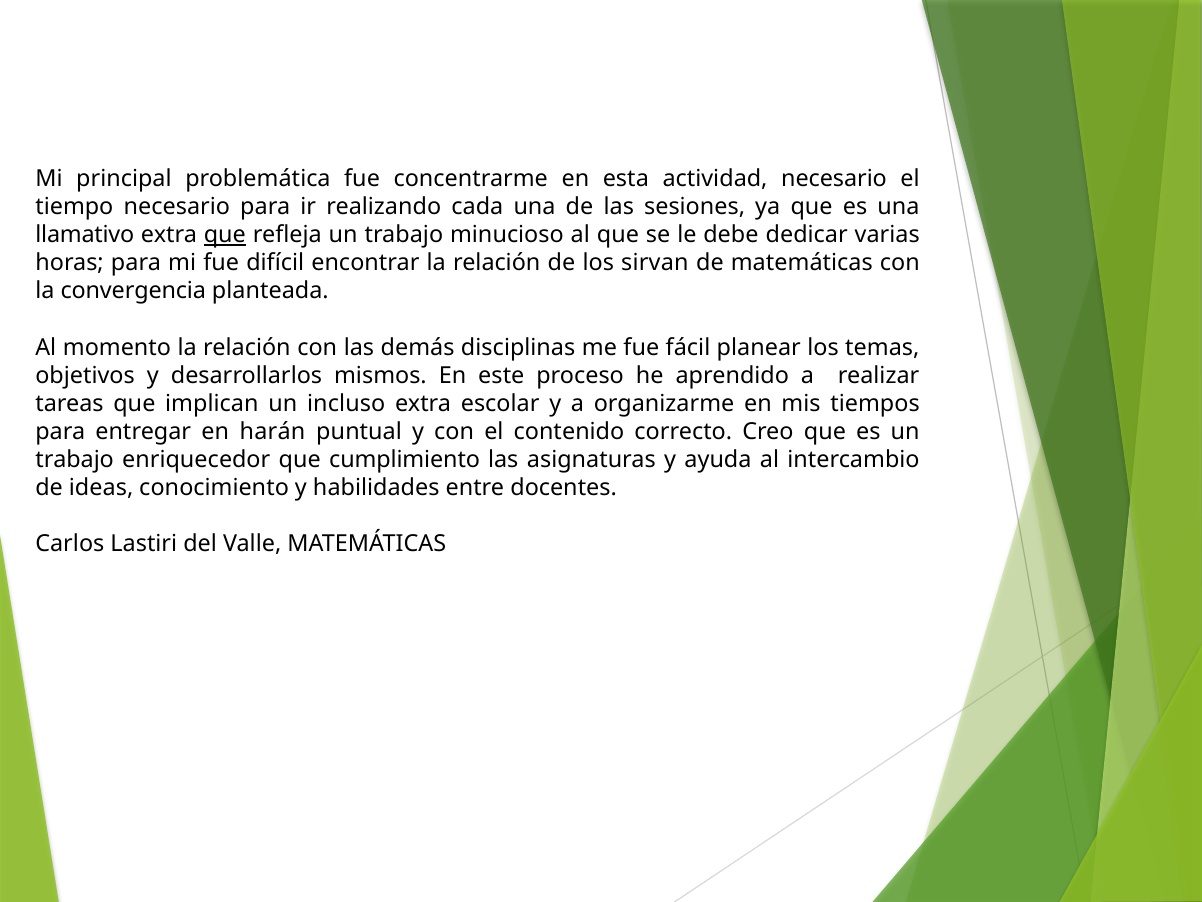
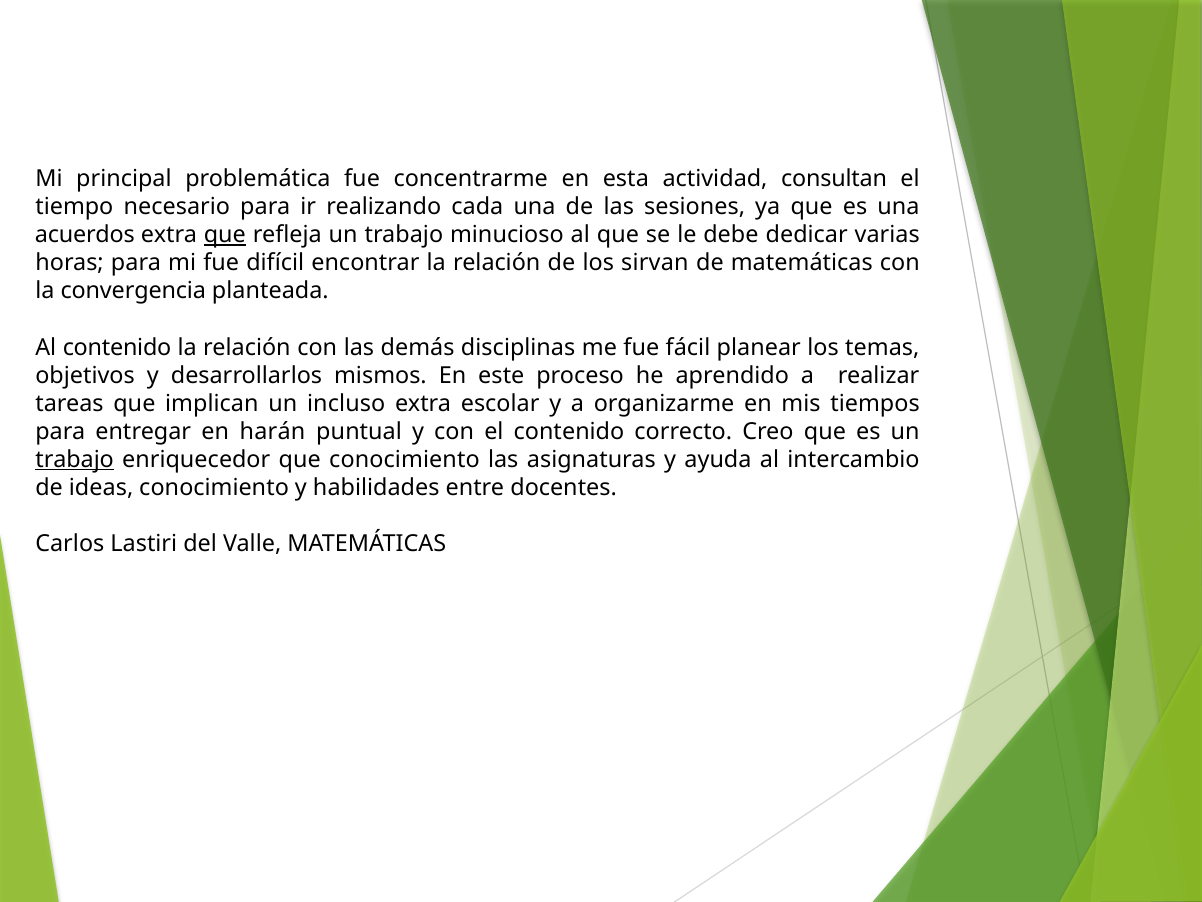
actividad necesario: necesario -> consultan (834, 179)
llamativo: llamativo -> acuerdos (85, 235)
Al momento: momento -> contenido (117, 347)
trabajo underline: none -> present (75, 459)
que cumplimiento: cumplimiento -> conocimiento (404, 459)
